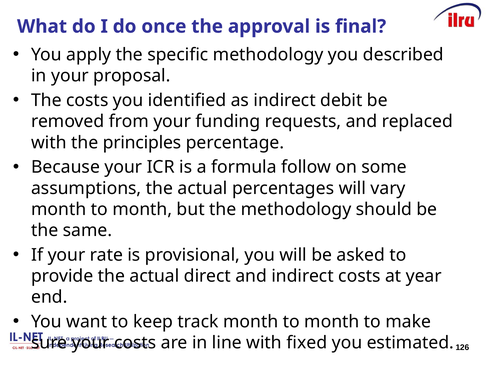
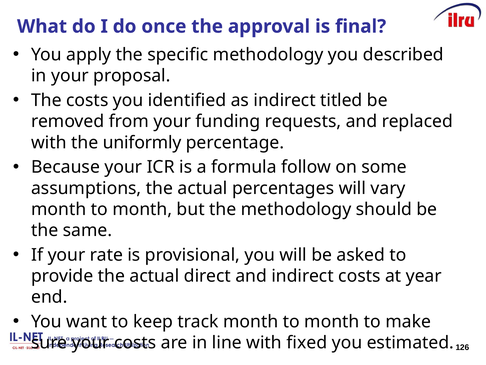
debit: debit -> titled (341, 100)
principles: principles -> uniformly (142, 142)
